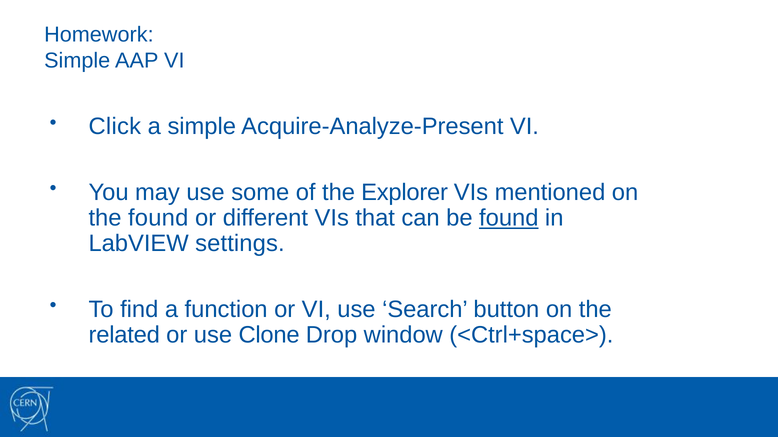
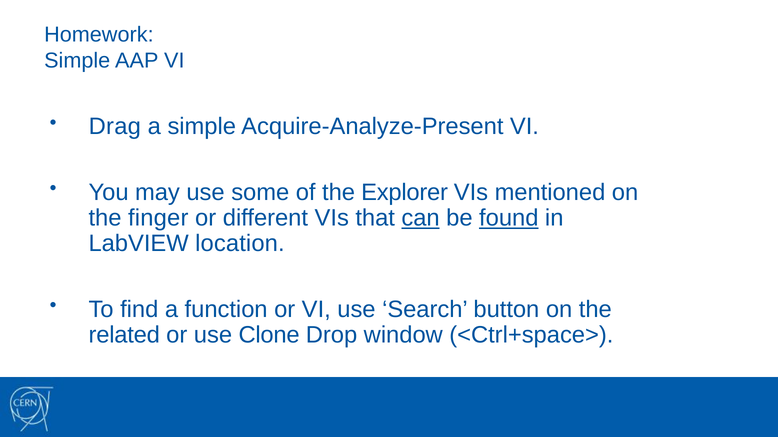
Click: Click -> Drag (115, 127)
the found: found -> finger (158, 218)
can underline: none -> present (421, 218)
settings: settings -> location (240, 244)
